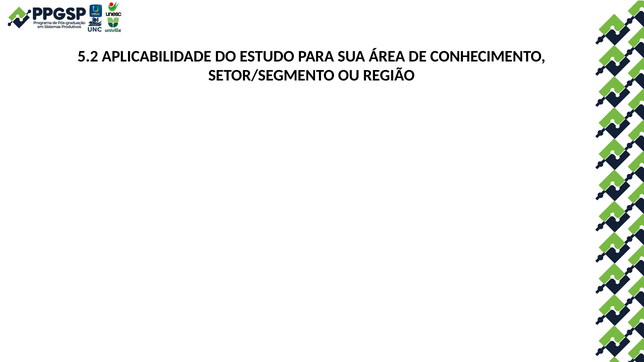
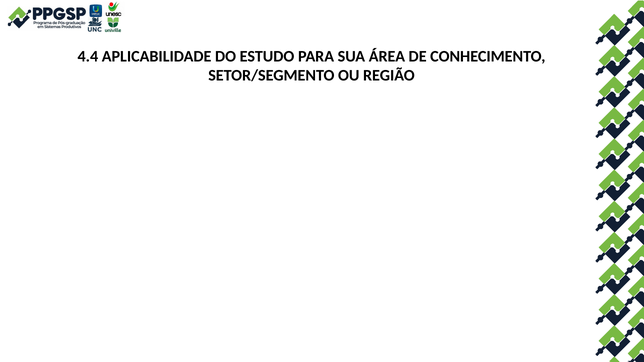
5.2: 5.2 -> 4.4 (88, 56)
